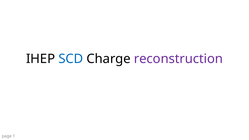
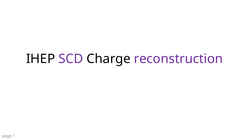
SCD colour: blue -> purple (71, 59)
